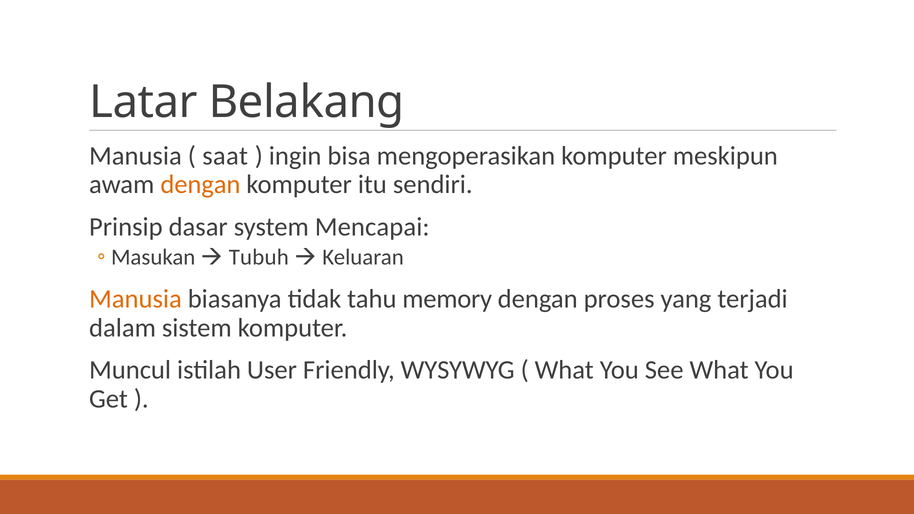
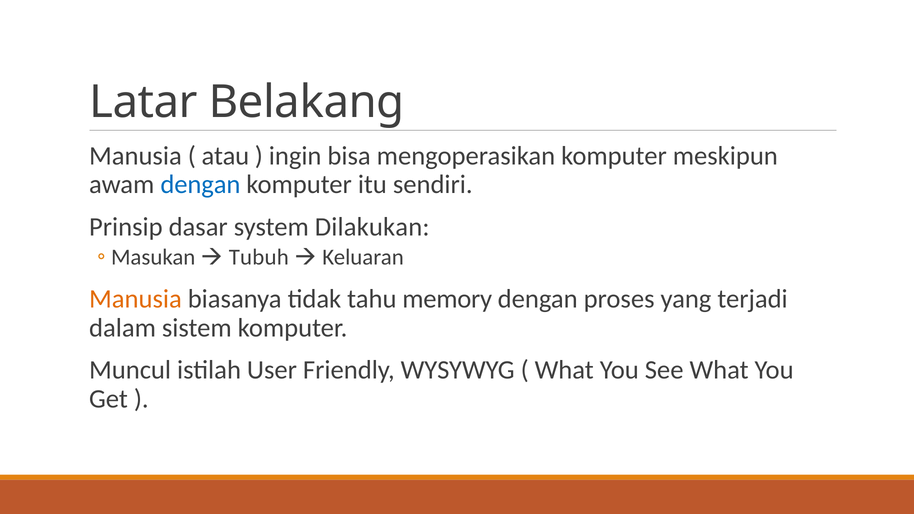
saat: saat -> atau (225, 156)
dengan colour: orange -> blue (200, 185)
Mencapai: Mencapai -> Dilakukan (372, 227)
